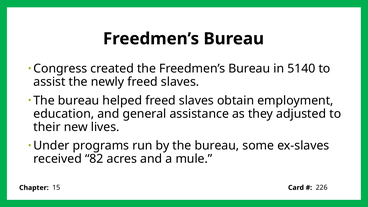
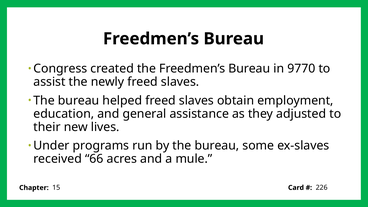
5140: 5140 -> 9770 (301, 69)
82: 82 -> 66 (94, 159)
